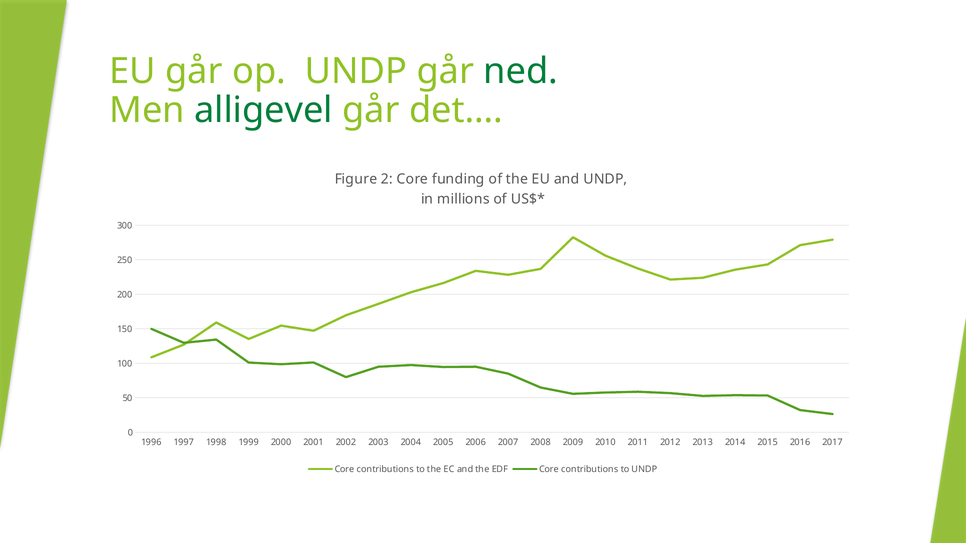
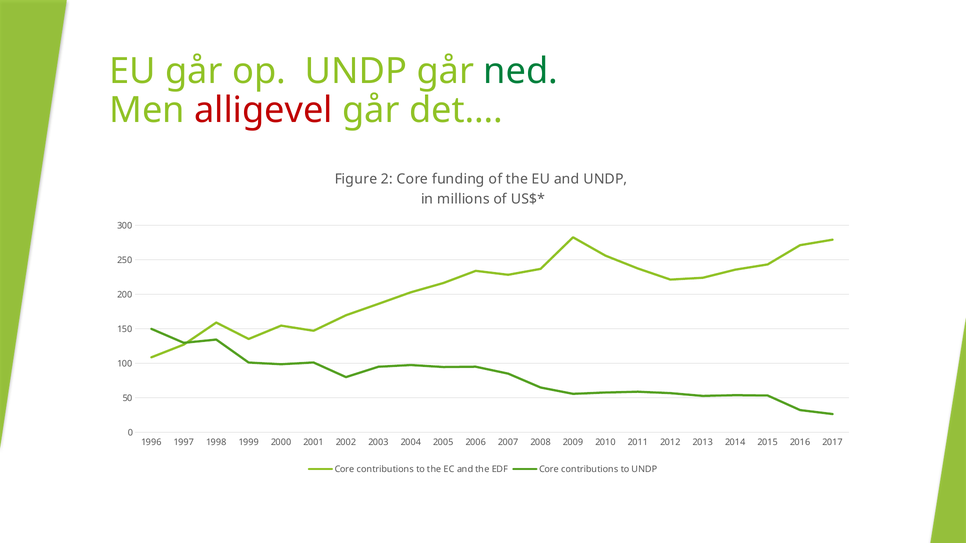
alligevel colour: green -> red (264, 110)
